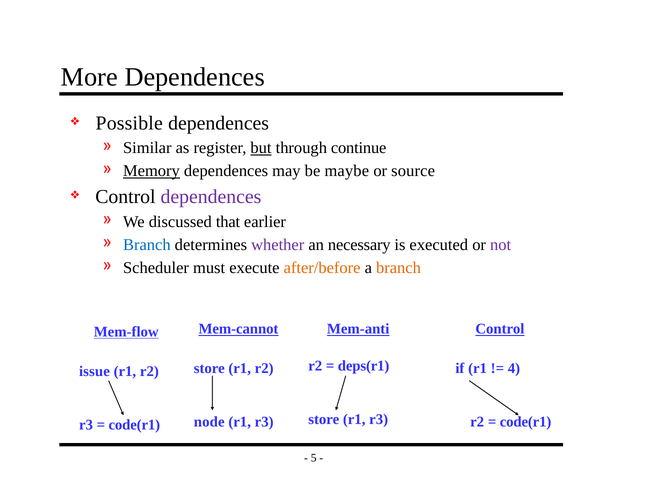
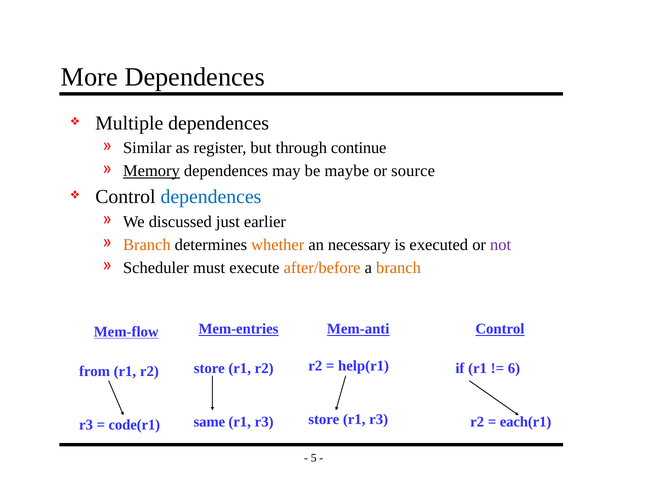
Possible: Possible -> Multiple (129, 123)
but underline: present -> none (261, 148)
dependences colour: purple -> blue (211, 197)
that: that -> just (228, 222)
Branch colour: blue -> orange (147, 245)
whether colour: purple -> orange (278, 245)
Mem-cannot: Mem-cannot -> Mem-entries (238, 329)
deps(r1: deps(r1 -> help(r1 (364, 366)
4: 4 -> 6 (514, 368)
issue: issue -> from (95, 371)
node: node -> same (209, 422)
code(r1: code(r1 -> each(r1 (526, 422)
